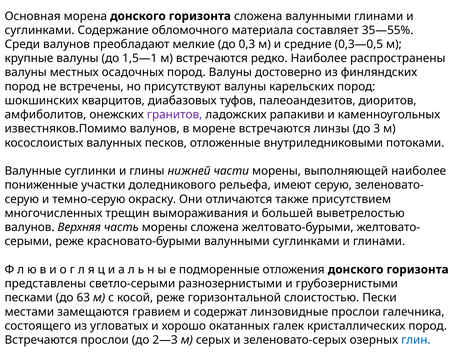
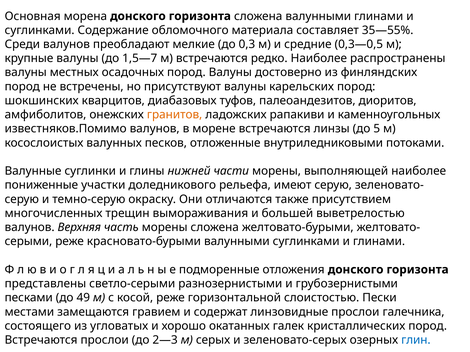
1,5—1: 1,5—1 -> 1,5—7 (140, 58)
гранитов colour: purple -> orange (175, 115)
3: 3 -> 5 (377, 129)
63: 63 -> 49 (83, 298)
